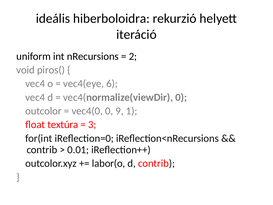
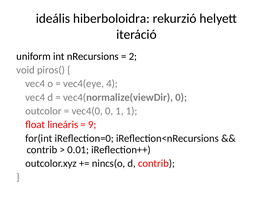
6: 6 -> 4 (112, 84)
0 9: 9 -> 1 (119, 111)
textúra: textúra -> lineáris (63, 125)
3: 3 -> 9 (92, 125)
labor(o: labor(o -> nincs(o (109, 163)
